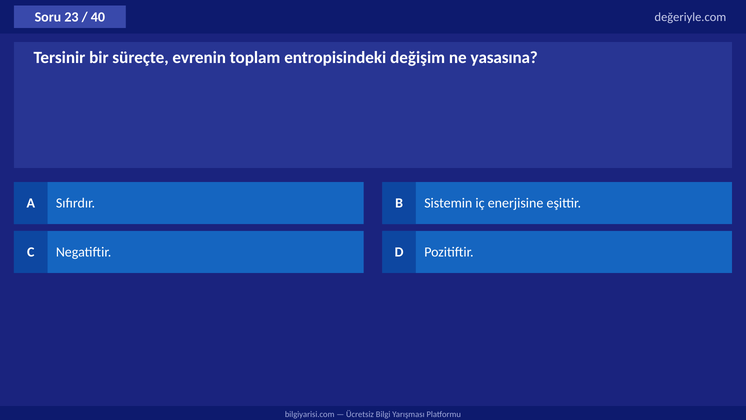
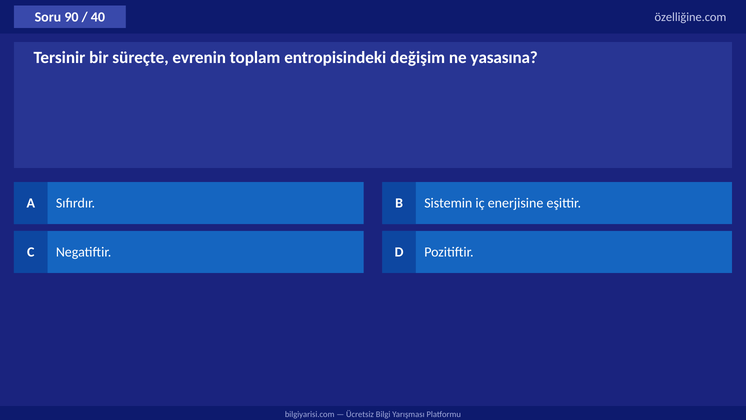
23: 23 -> 90 (71, 17)
değeriyle.com: değeriyle.com -> özelliğine.com (690, 17)
